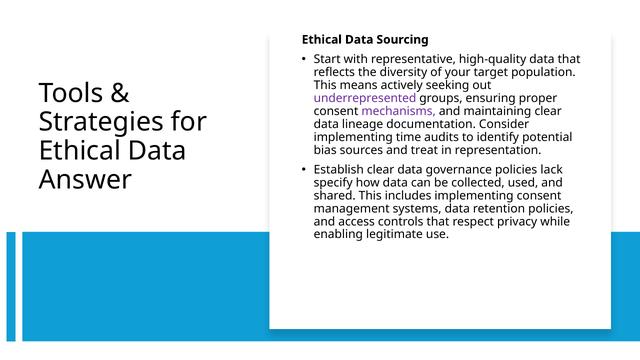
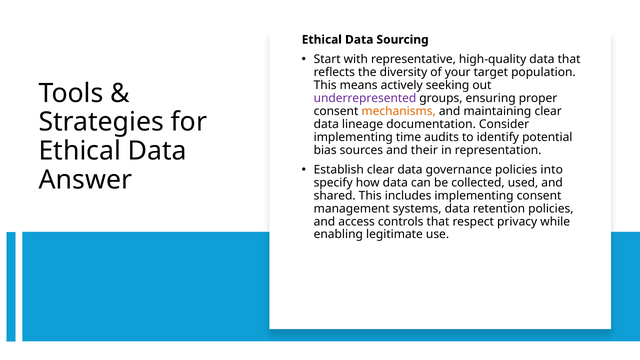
mechanisms colour: purple -> orange (399, 111)
treat: treat -> their (424, 150)
lack: lack -> into (552, 170)
